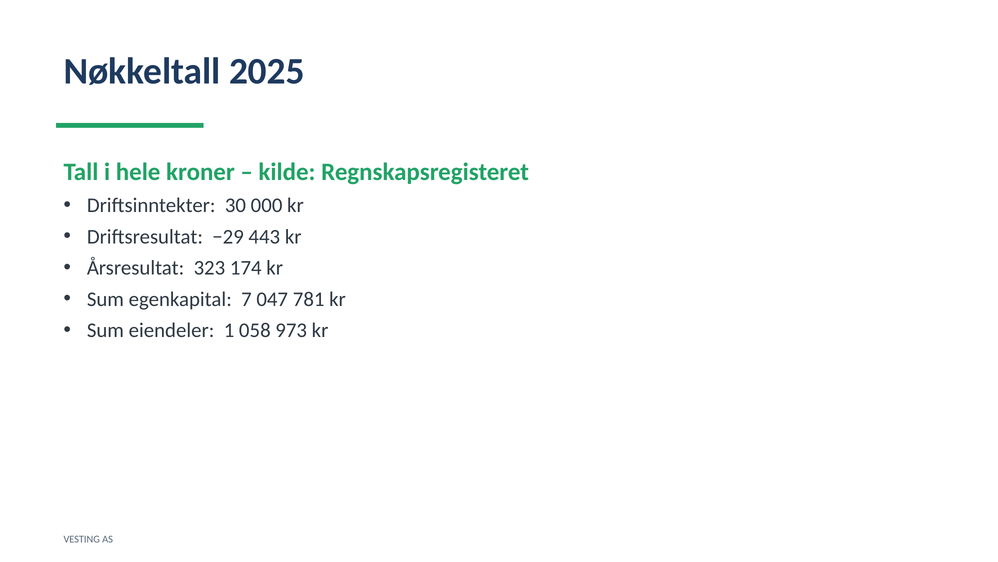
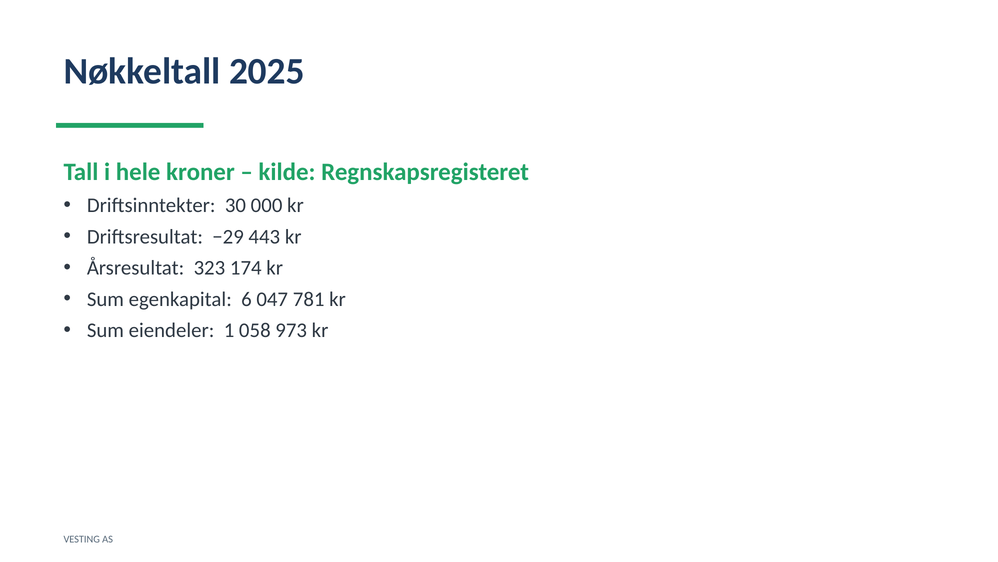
7: 7 -> 6 (246, 299)
